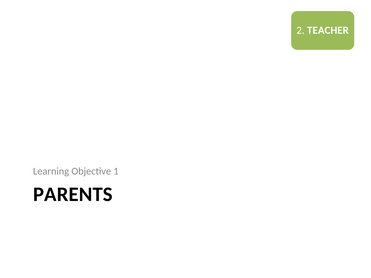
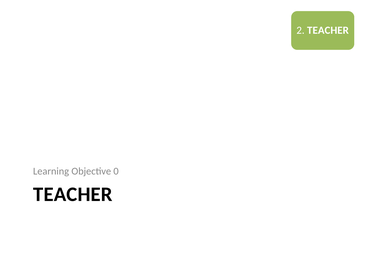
1: 1 -> 0 (116, 171)
PARENTS: PARENTS -> TEACHER (73, 194)
